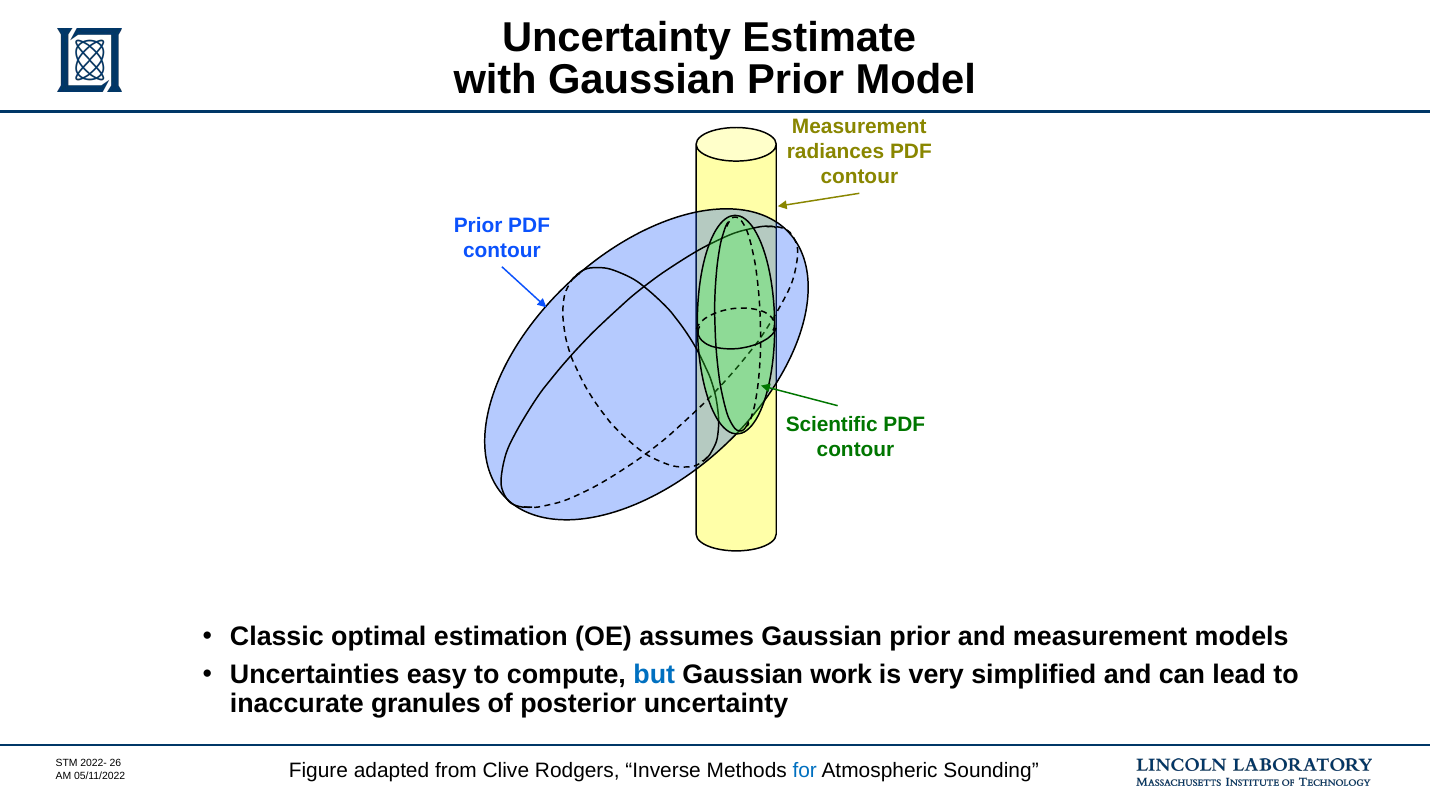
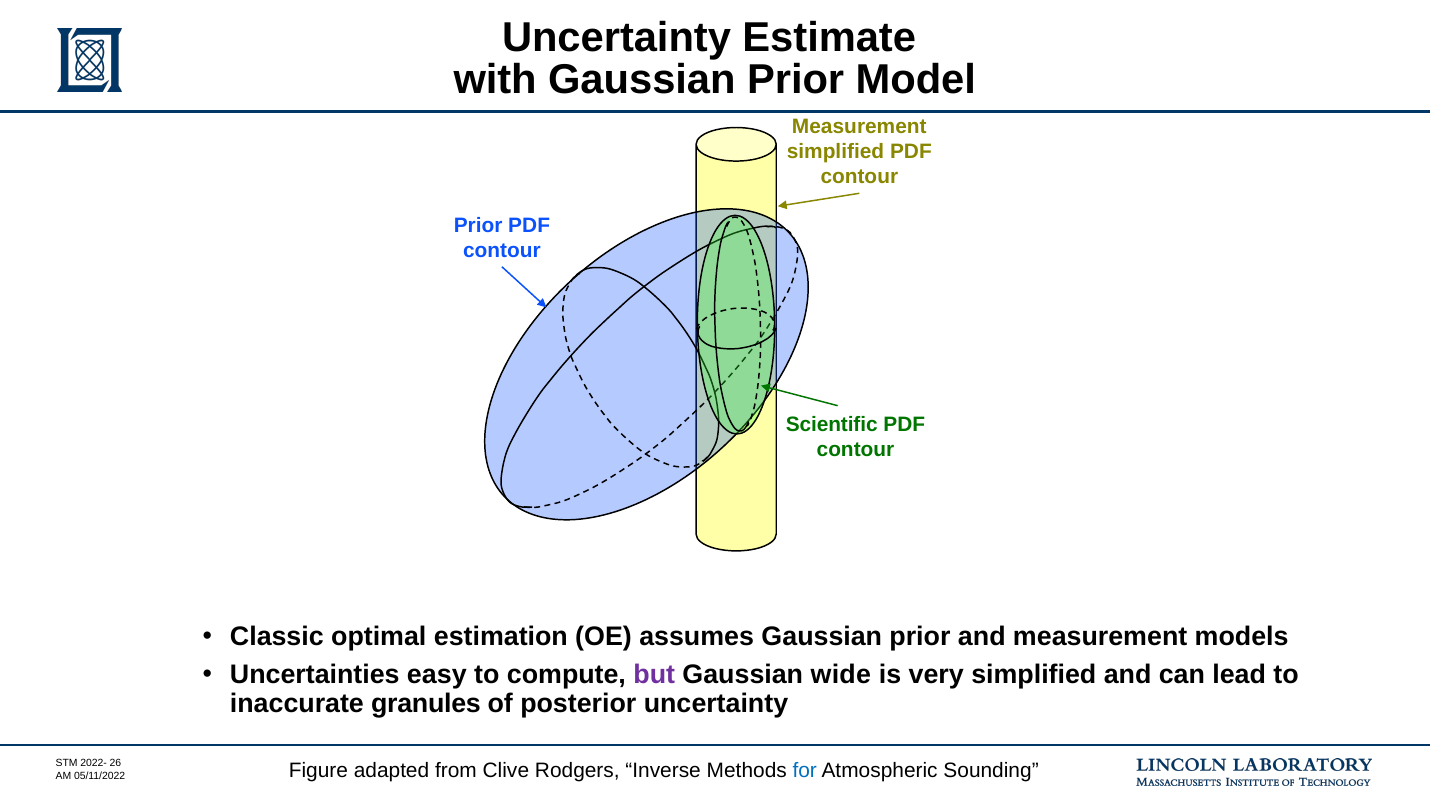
radiances: radiances -> simplified (835, 152)
but colour: blue -> purple (654, 675)
work: work -> wide (841, 675)
